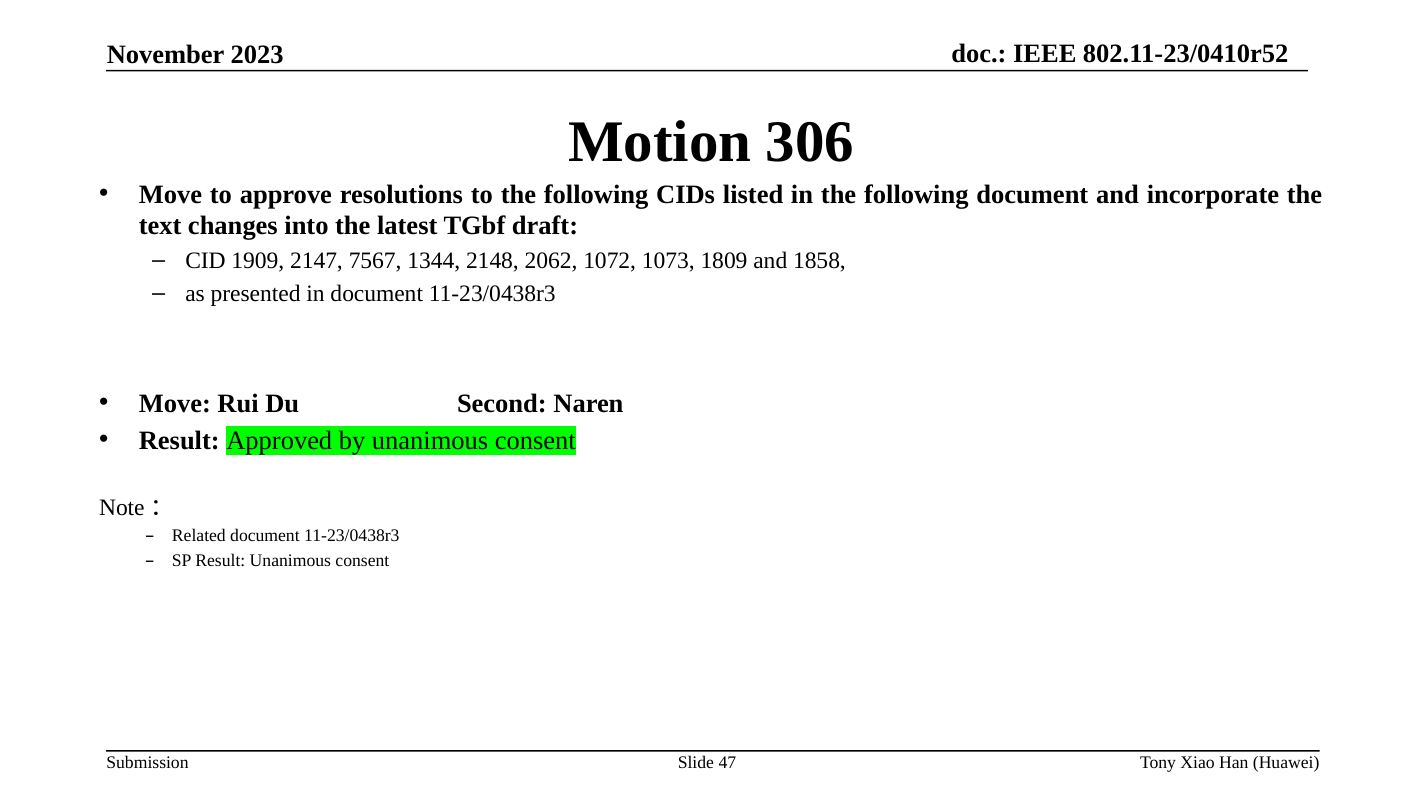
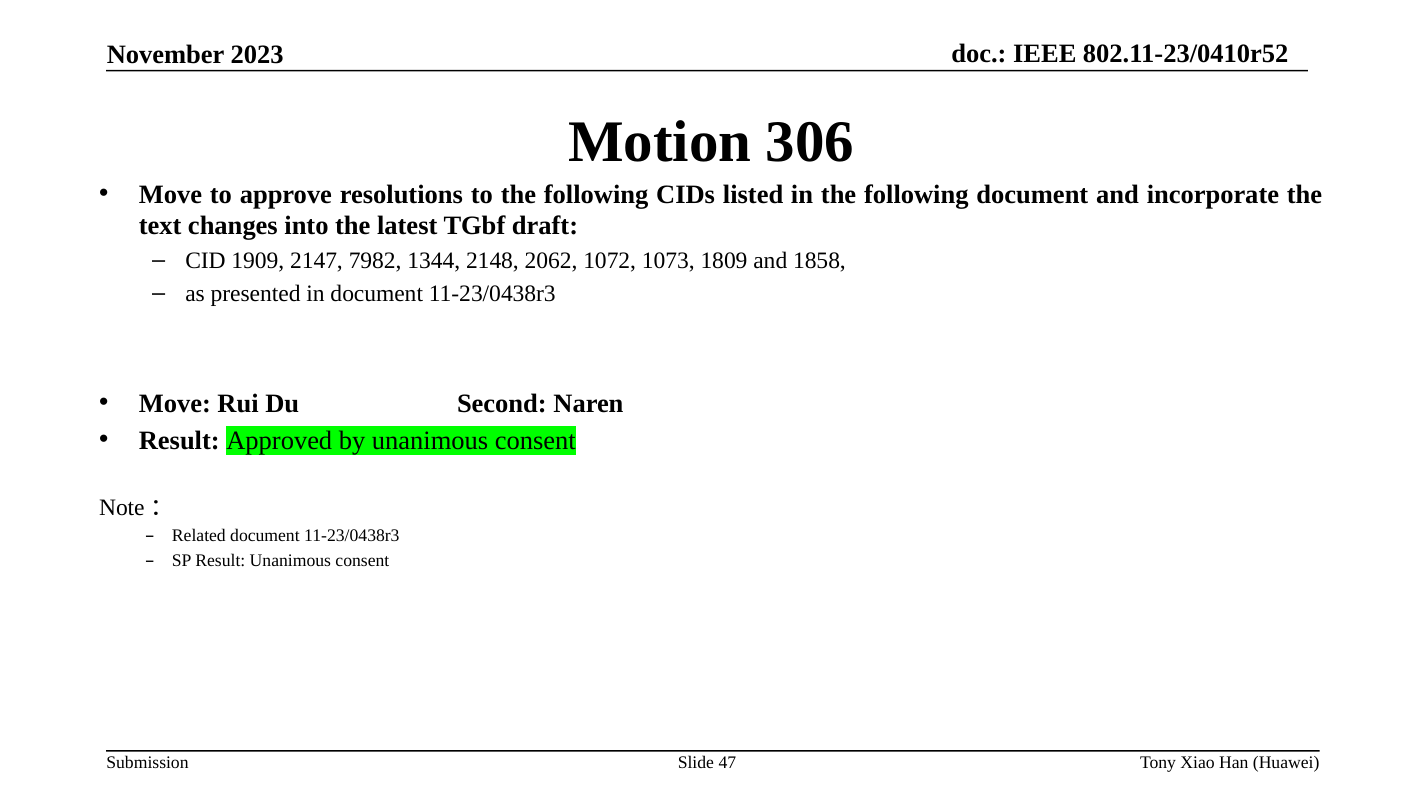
7567: 7567 -> 7982 (375, 261)
